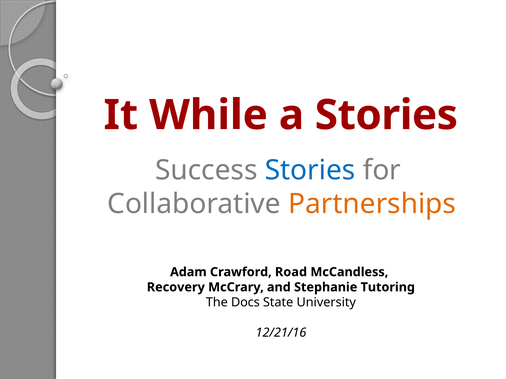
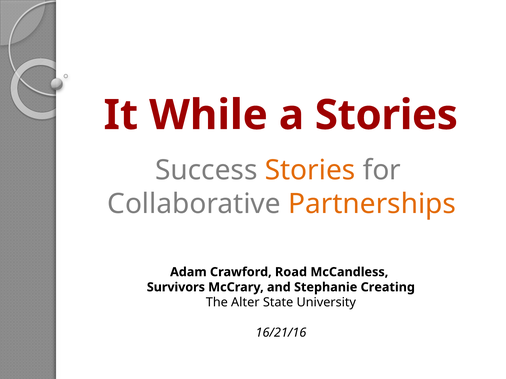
Stories colour: blue -> orange (310, 171)
Recovery: Recovery -> Survivors (176, 288)
Tutoring: Tutoring -> Creating (388, 288)
Docs: Docs -> Alter (245, 303)
12/21/16: 12/21/16 -> 16/21/16 (281, 333)
